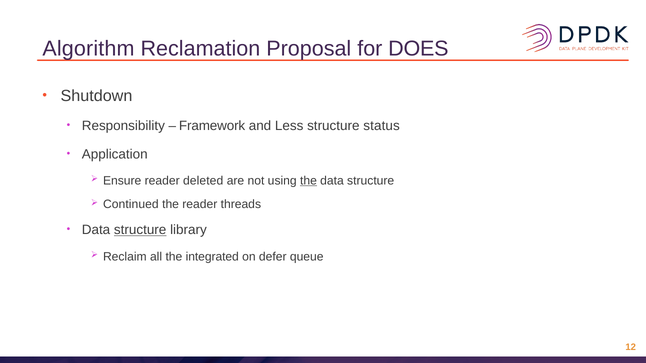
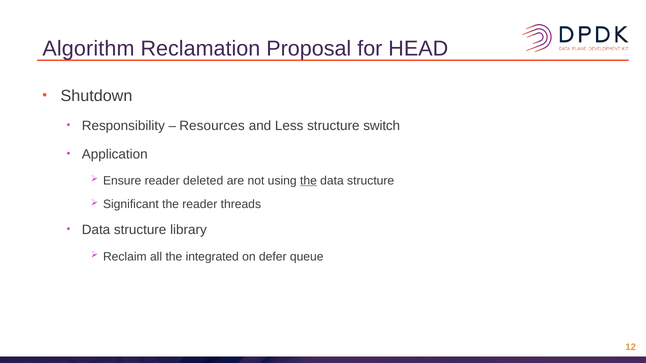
DOES: DOES -> HEAD (418, 49)
Framework: Framework -> Resources (212, 126)
status: status -> switch (382, 126)
Continued: Continued -> Significant (131, 205)
structure underline: present -> none (140, 230)
